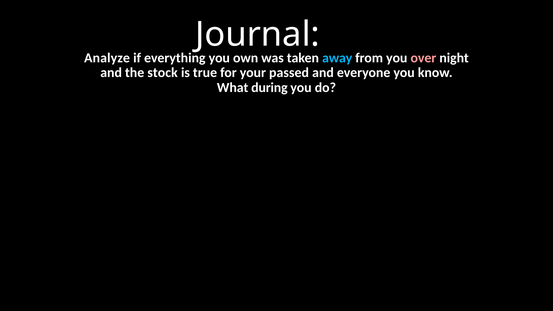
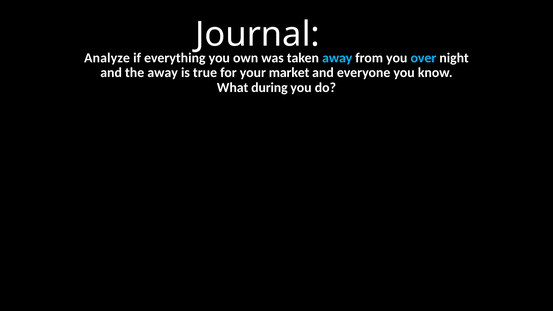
over colour: pink -> light blue (423, 58)
the stock: stock -> away (163, 73)
passed: passed -> market (289, 73)
